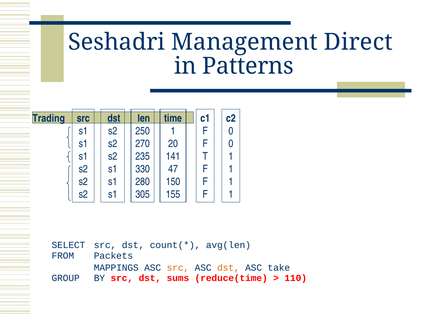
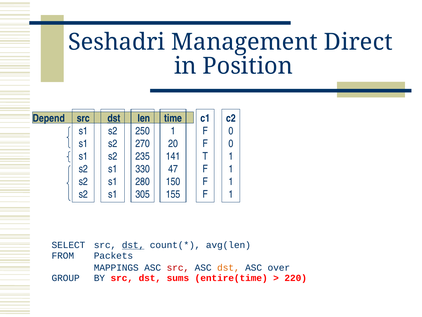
Patterns: Patterns -> Position (248, 66)
Trading: Trading -> Depend (49, 118)
dst underline: none -> present (133, 245)
src colour: orange -> red (178, 267)
take: take -> over (279, 267)
reduce(time: reduce(time -> entire(time (231, 277)
110: 110 -> 220 (296, 277)
